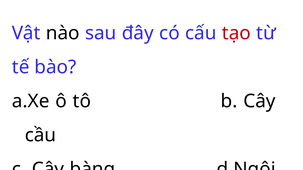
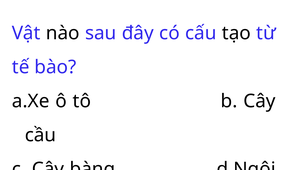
tạo colour: red -> black (236, 33)
